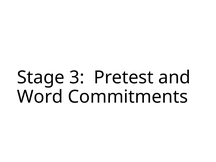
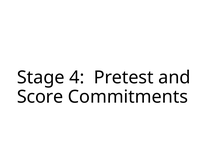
3: 3 -> 4 (77, 77)
Word: Word -> Score (40, 97)
